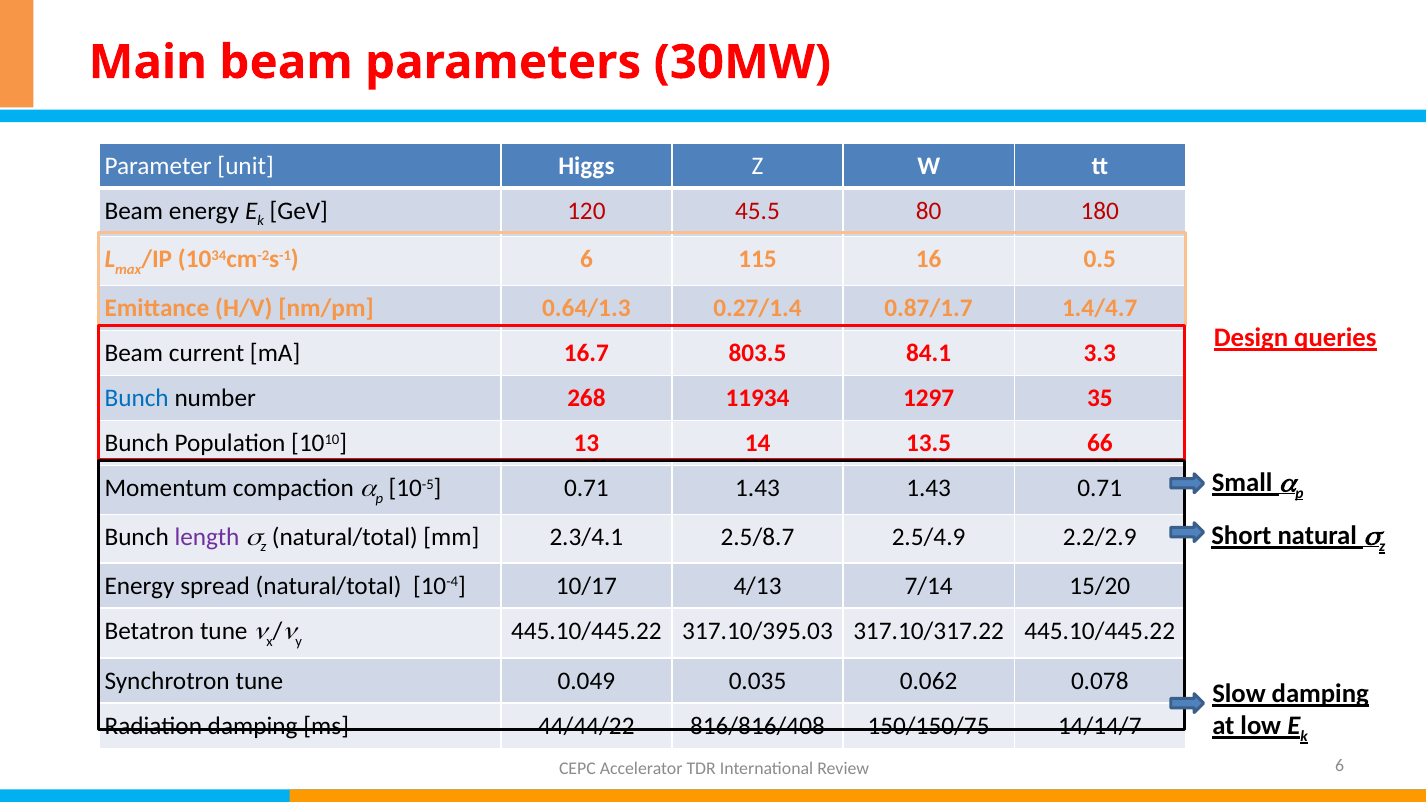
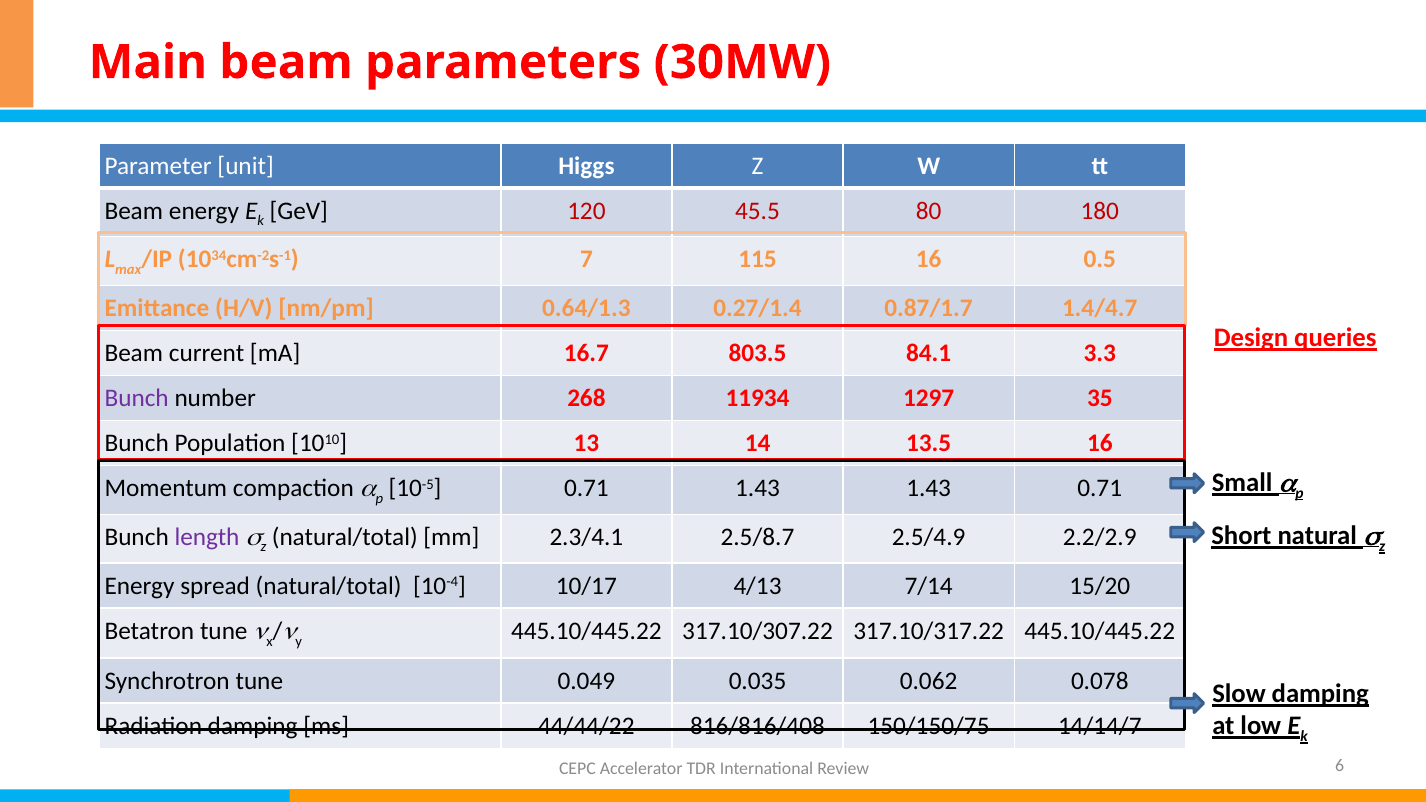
1034cm-2s-1 6: 6 -> 7 (587, 260)
Bunch colour: blue -> purple (137, 398)
13.5 66: 66 -> 16 (1100, 444)
317.10/395.03: 317.10/395.03 -> 317.10/307.22 (757, 631)
